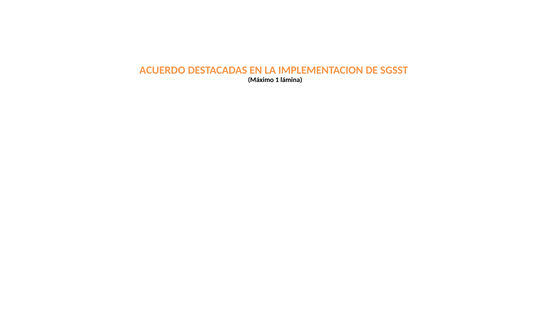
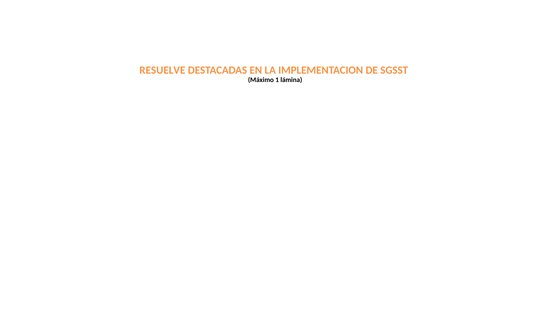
ACUERDO: ACUERDO -> RESUELVE (162, 70)
